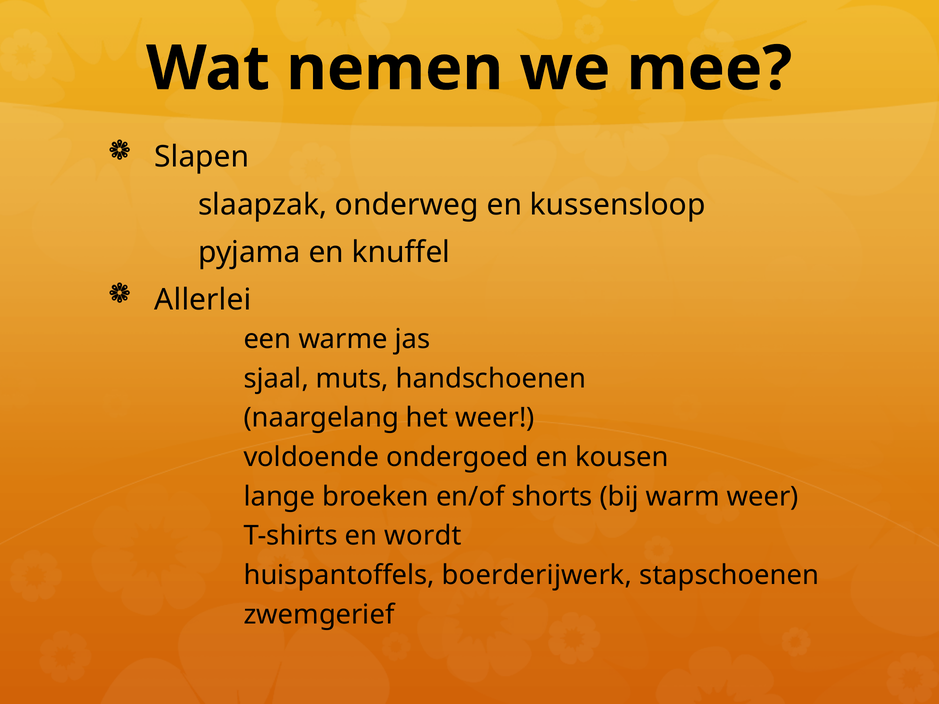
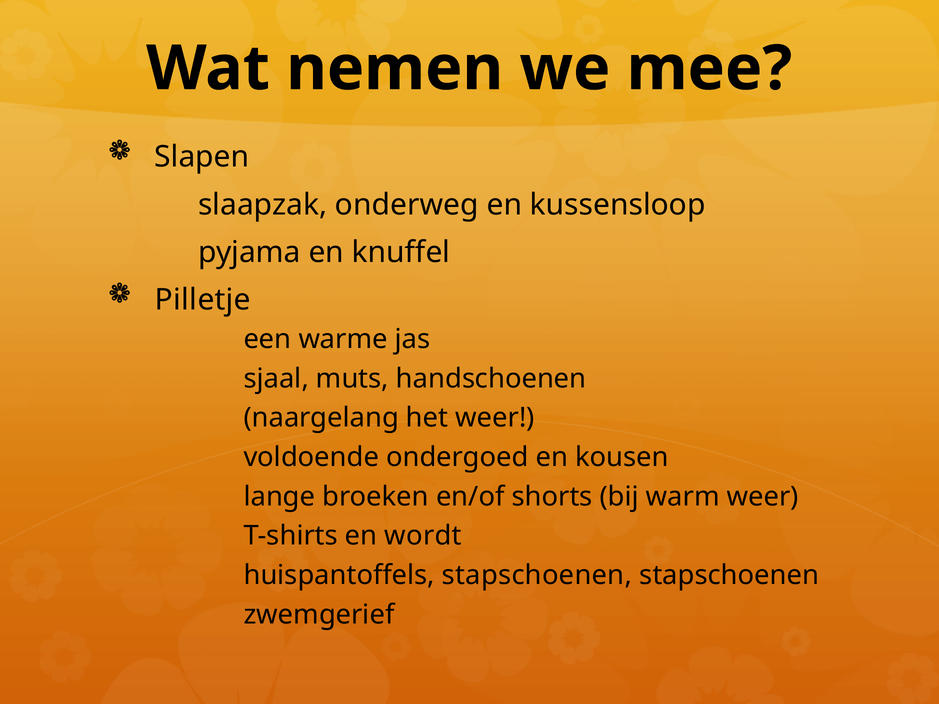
Allerlei: Allerlei -> Pilletje (203, 300)
huispantoffels boerderijwerk: boerderijwerk -> stapschoenen (537, 575)
